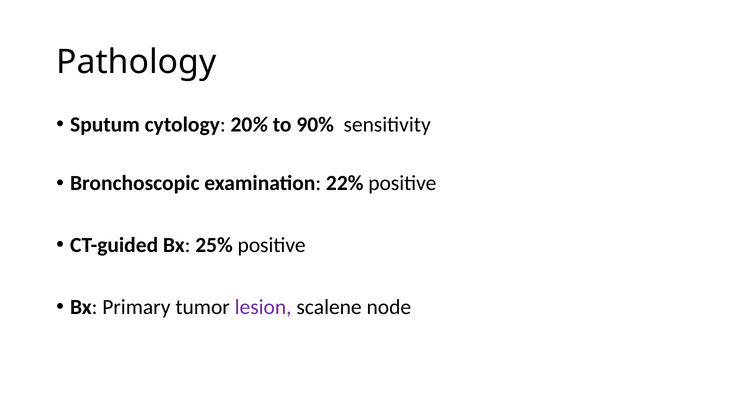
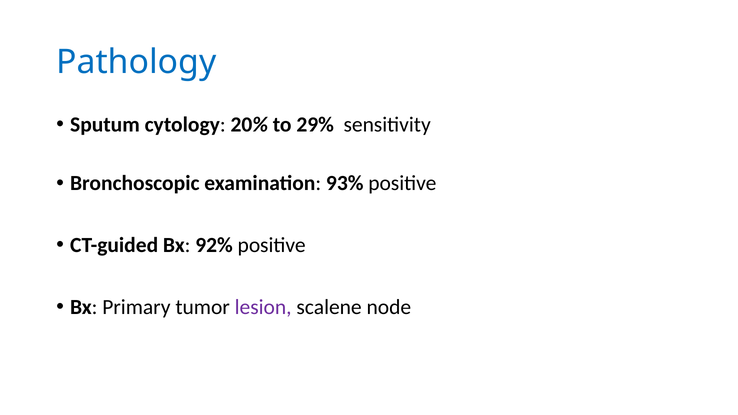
Pathology colour: black -> blue (136, 62)
90%: 90% -> 29% (315, 125)
22%: 22% -> 93% (345, 183)
25%: 25% -> 92% (214, 245)
